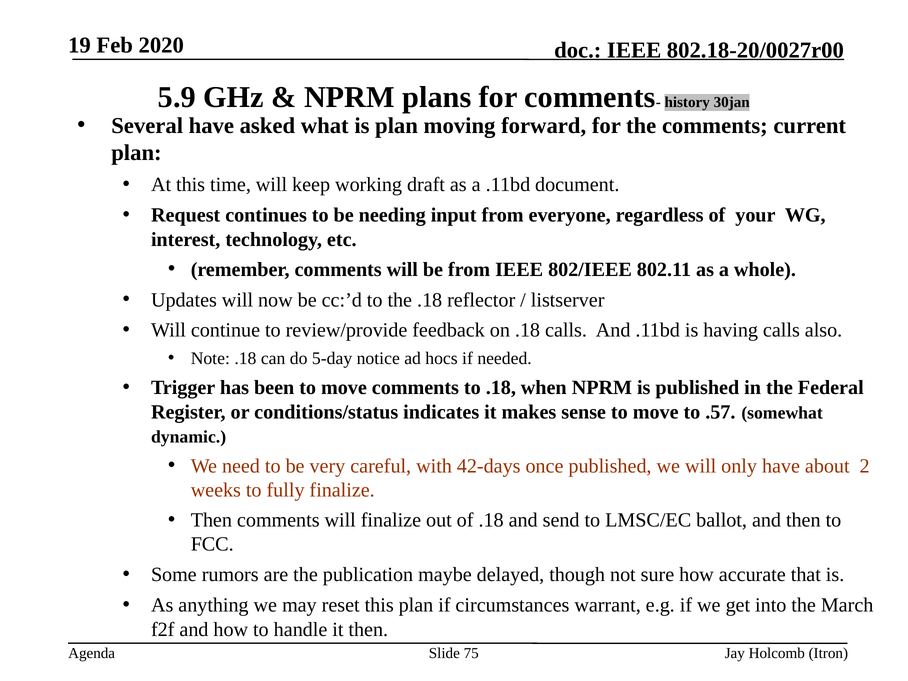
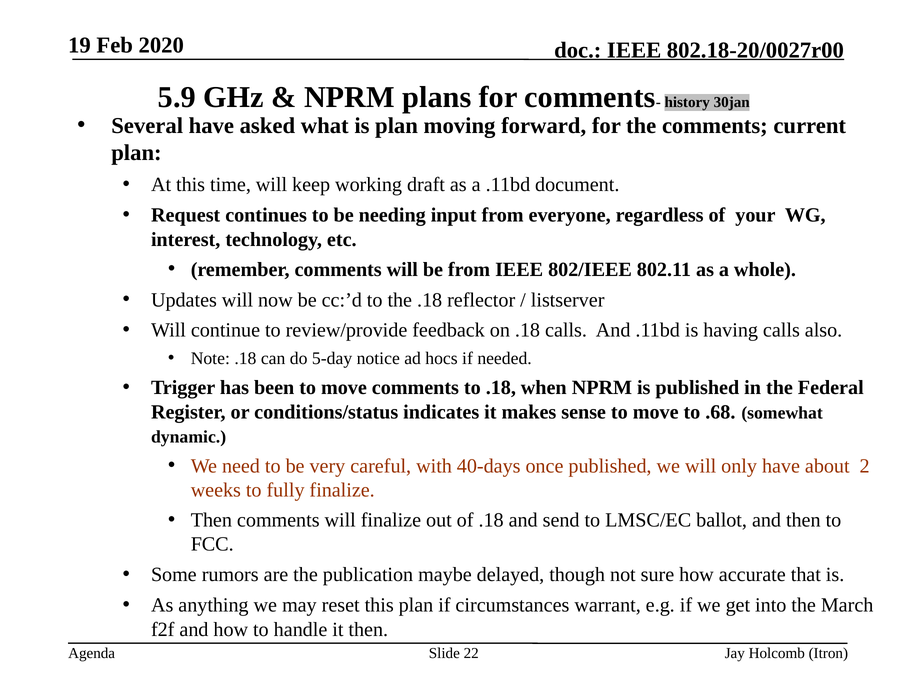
.57: .57 -> .68 (720, 412)
42-days: 42-days -> 40-days (489, 466)
75: 75 -> 22 (471, 653)
